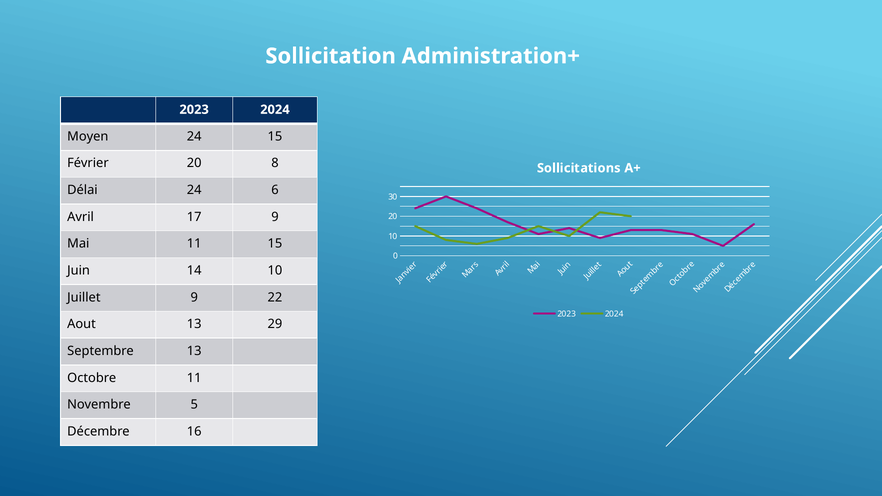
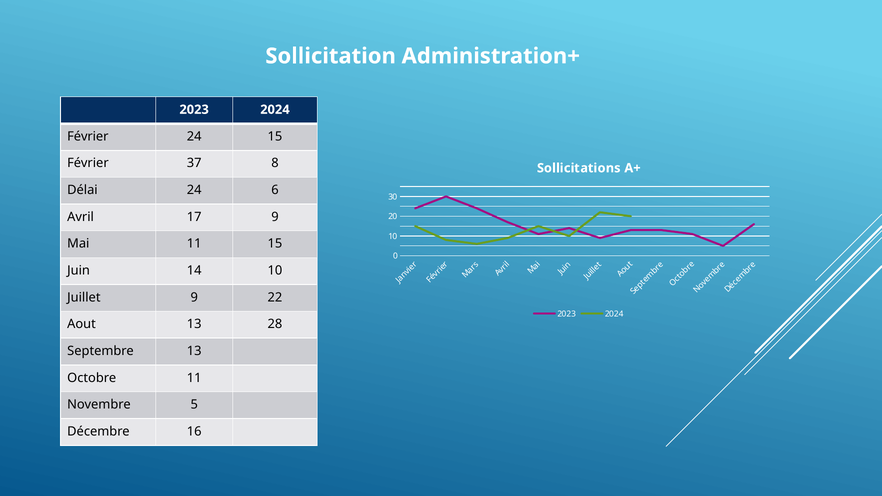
Moyen: Moyen -> Février (88, 136)
Février 20: 20 -> 37 (194, 163)
29: 29 -> 28 (275, 324)
